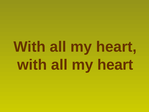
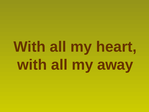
heart: heart -> away (115, 65)
